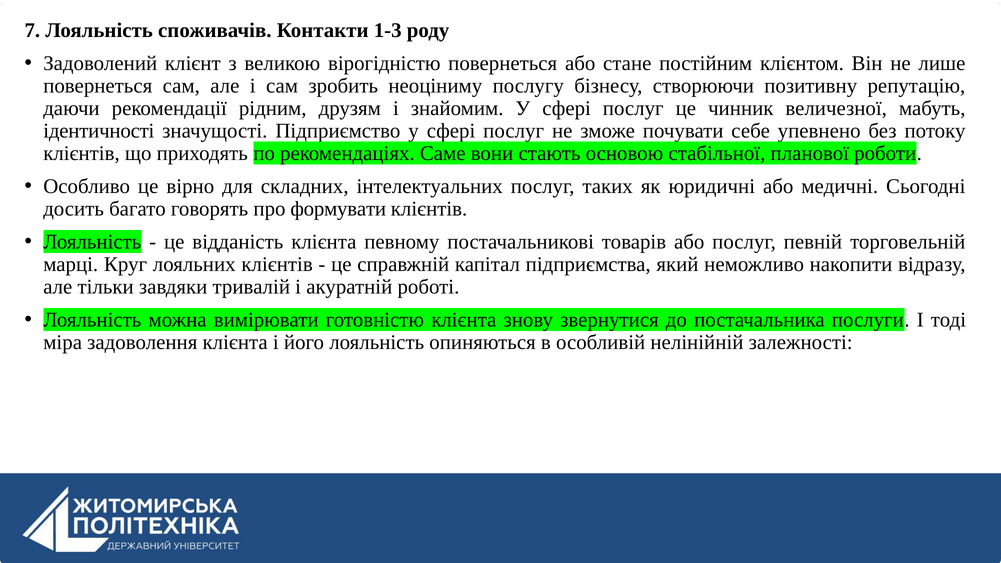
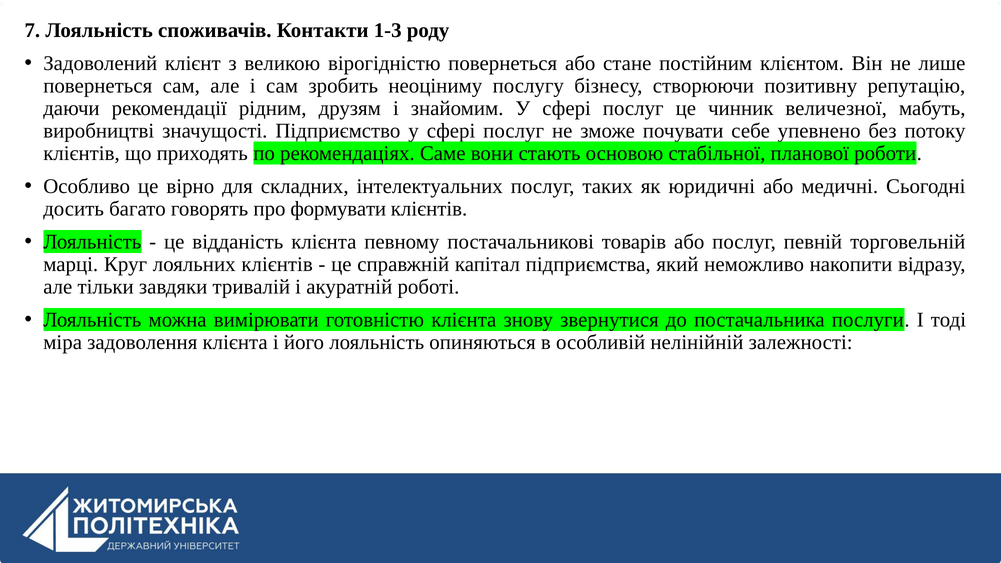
ідентичності: ідентичності -> виробництві (99, 131)
